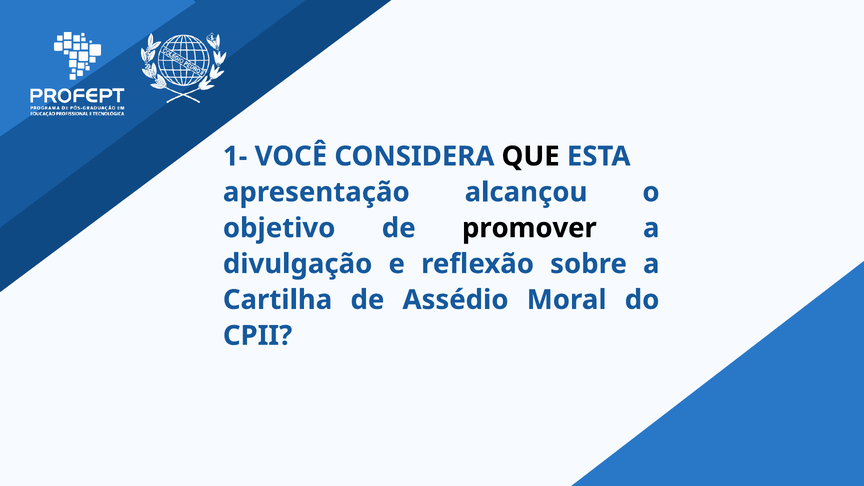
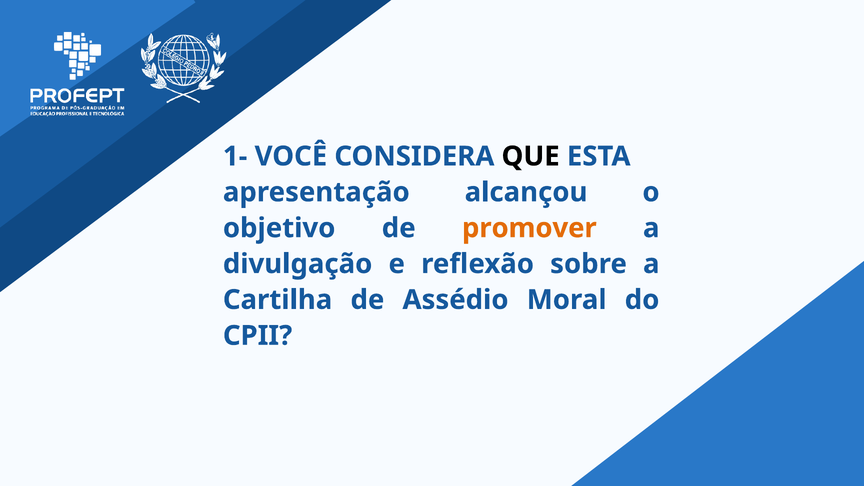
promover colour: black -> orange (529, 228)
